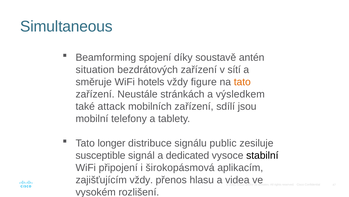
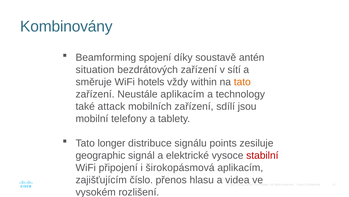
Simultaneous: Simultaneous -> Kombinovány (66, 26)
figure: figure -> within (204, 82)
Neustále stránkách: stránkách -> aplikacím (182, 94)
výsledkem: výsledkem -> technology (240, 94)
public: public -> points (223, 143)
susceptible: susceptible -> geographic (100, 155)
dedicated: dedicated -> elektrické (187, 155)
stabilní colour: black -> red (262, 155)
zajišťujícím vždy: vždy -> číslo (141, 179)
